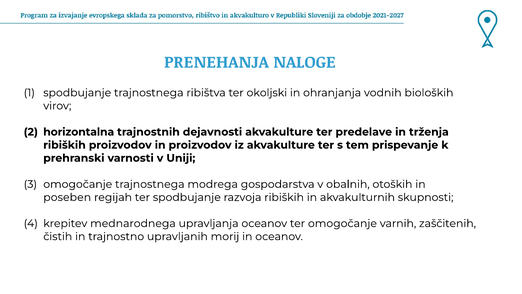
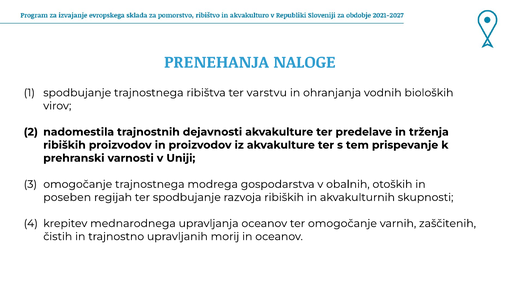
okoljski: okoljski -> varstvu (267, 93)
horizontalna: horizontalna -> nadomestila (79, 132)
